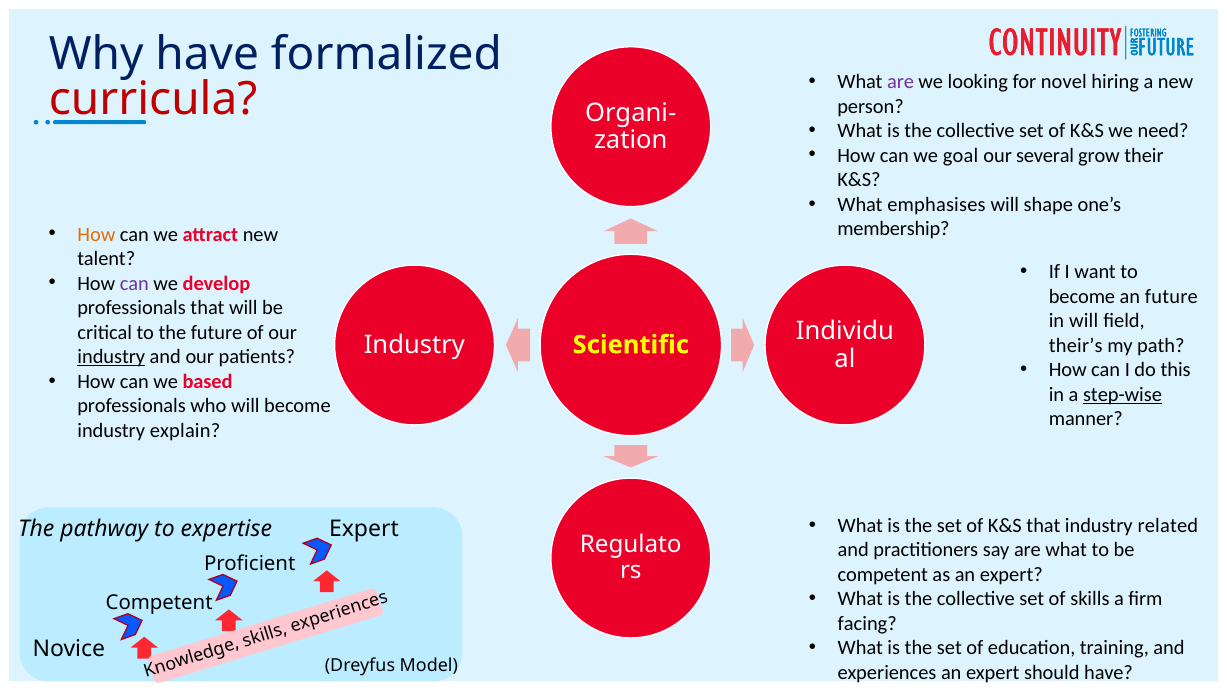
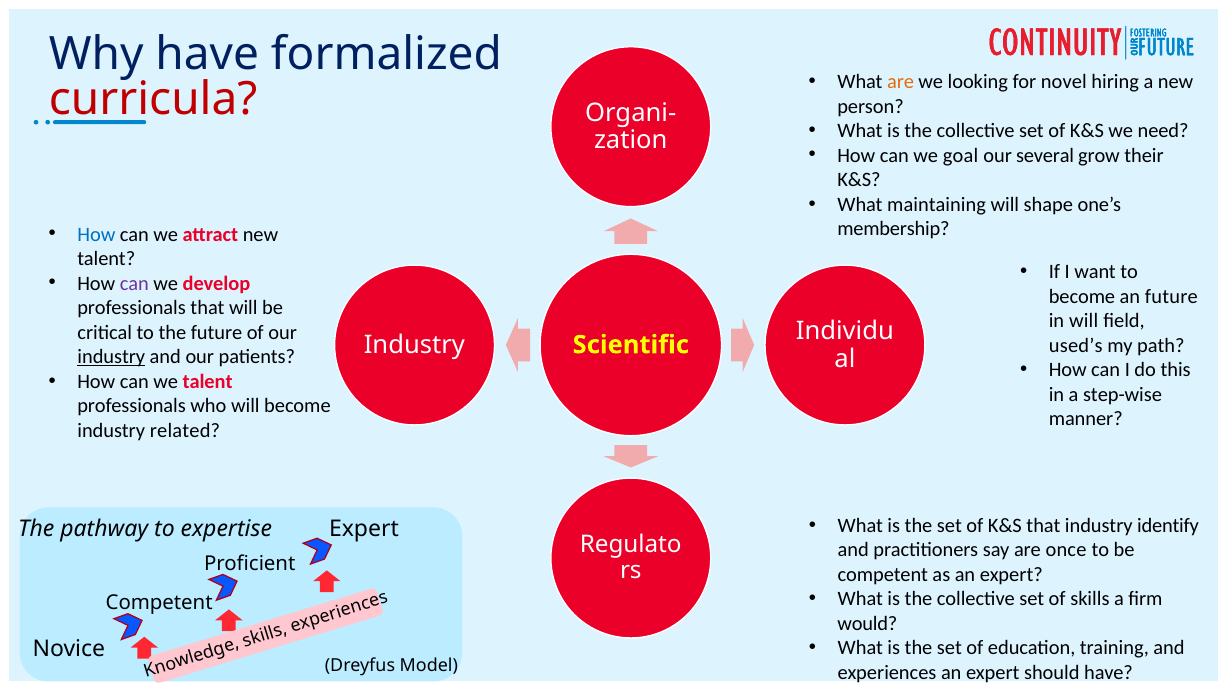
are colour: purple -> orange (901, 82)
emphasises: emphasises -> maintaining (937, 205)
How colour: orange -> blue (96, 234)
their’s: their’s -> used’s (1076, 346)
we based: based -> talent (208, 382)
step-wise underline: present -> none (1122, 395)
explain: explain -> related (185, 431)
related: related -> identify (1168, 526)
are what: what -> once (1066, 550)
facing: facing -> would (867, 624)
